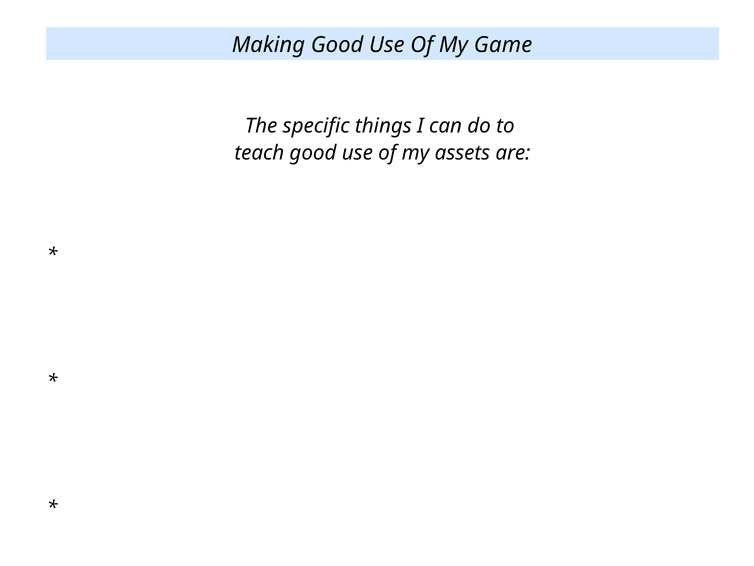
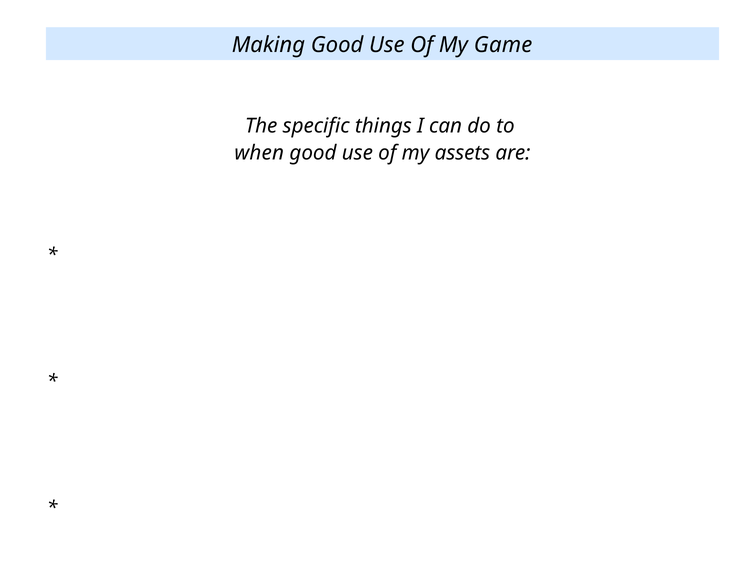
teach: teach -> when (259, 153)
